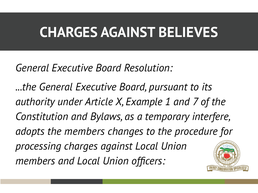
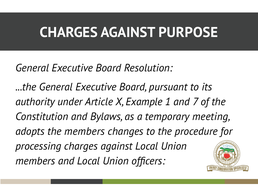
BELIEVES: BELIEVES -> PURPOSE (188, 32)
interfere: interfere -> meeting (211, 117)
